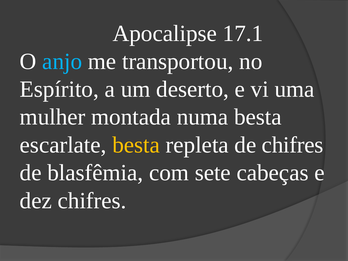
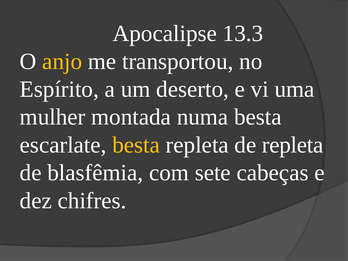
17.1: 17.1 -> 13.3 (243, 34)
anjo colour: light blue -> yellow (62, 61)
de chifres: chifres -> repleta (293, 145)
